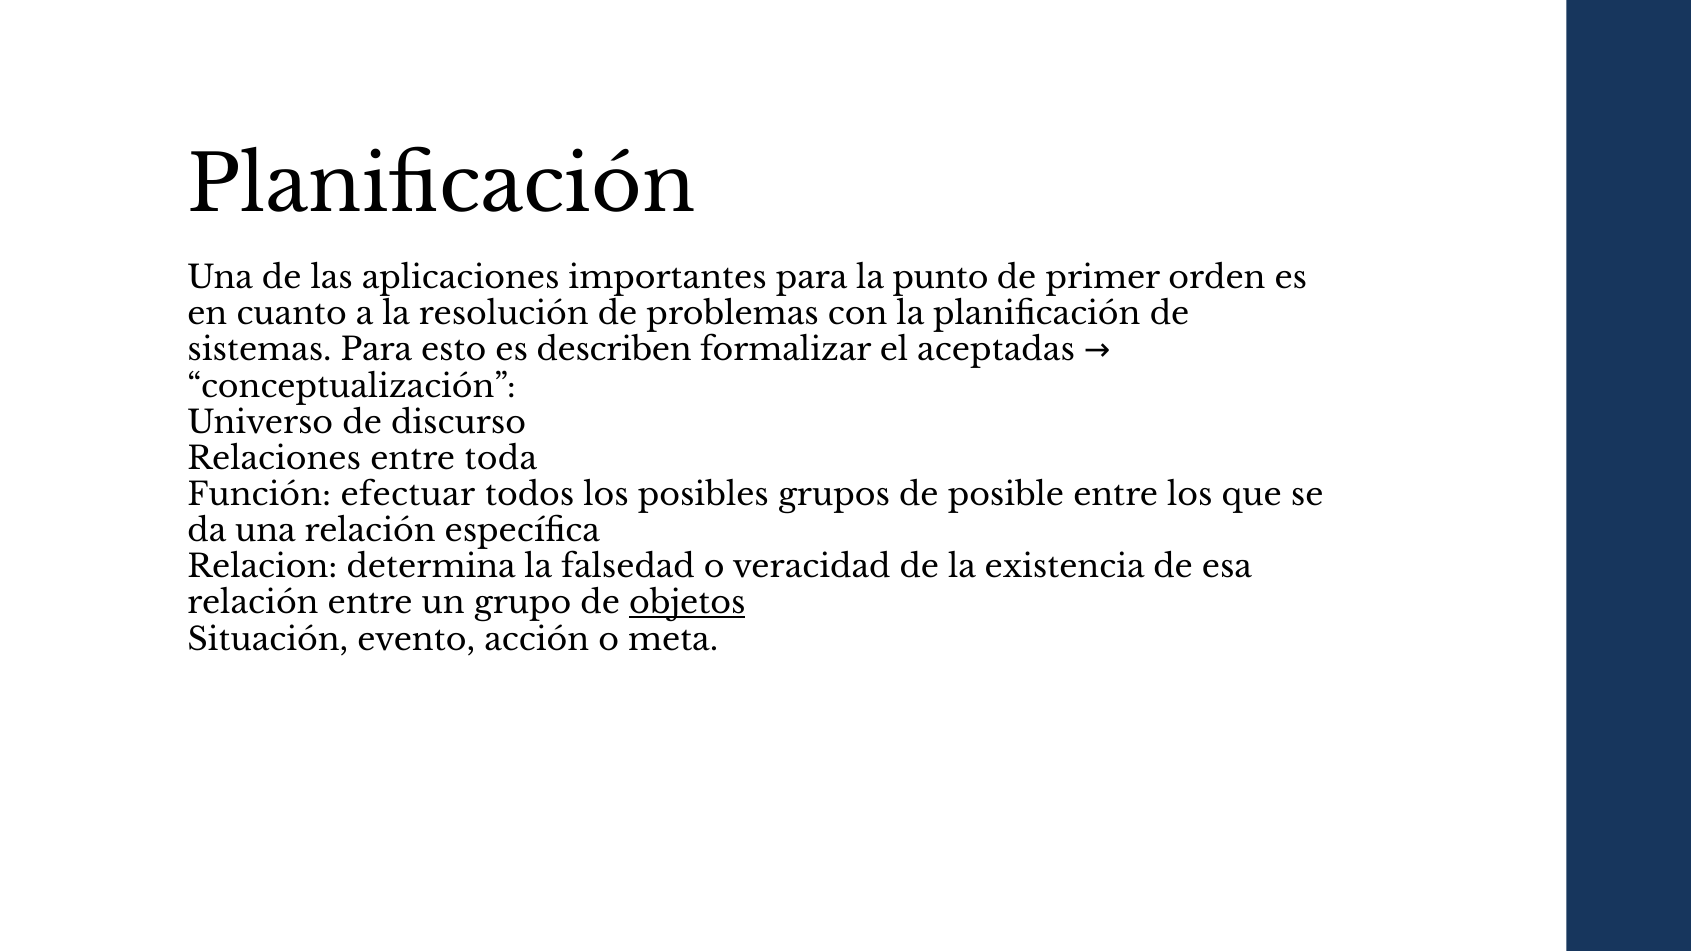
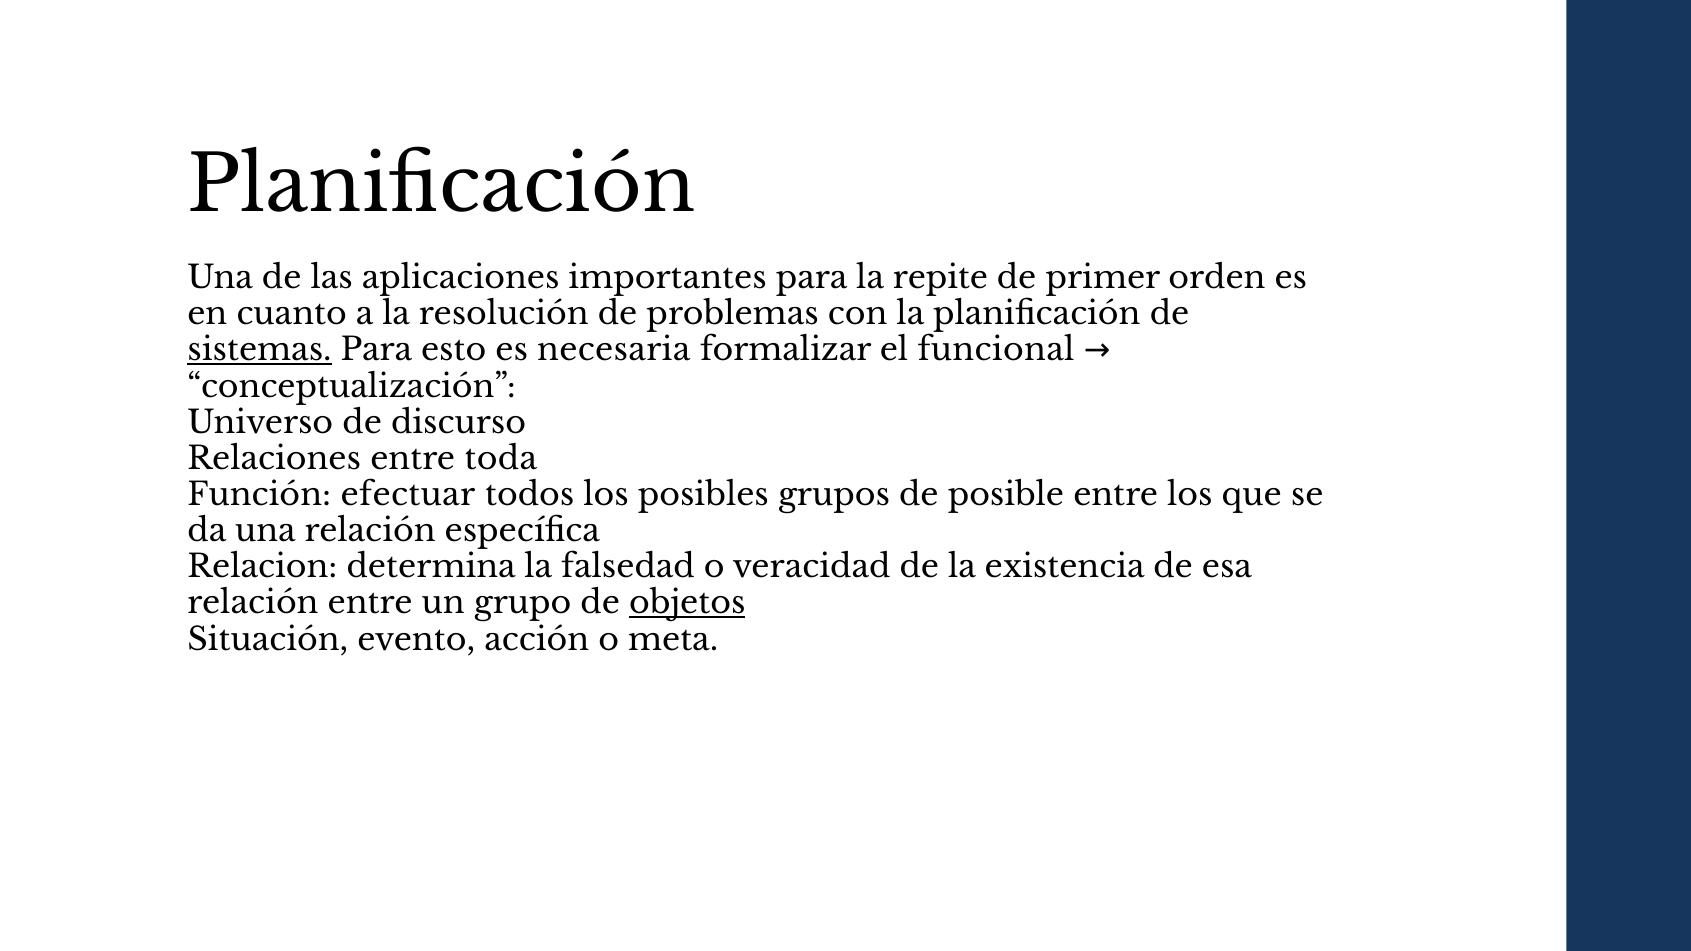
punto: punto -> repite (940, 278)
sistemas underline: none -> present (260, 351)
describen: describen -> necesaria (614, 351)
aceptadas: aceptadas -> funcional (996, 351)
